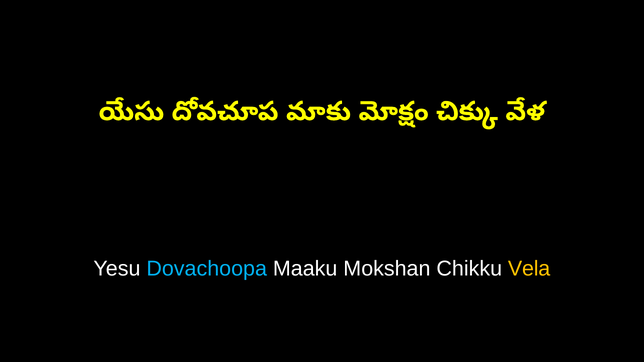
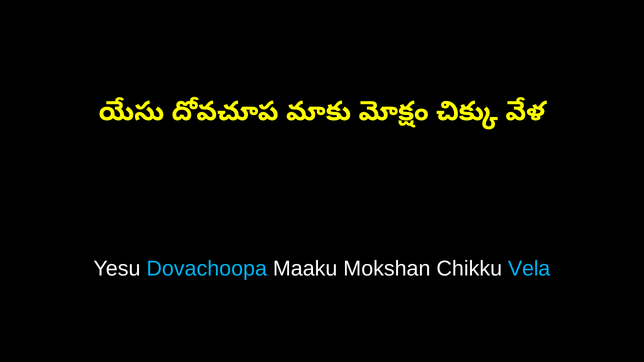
Vela colour: yellow -> light blue (529, 269)
